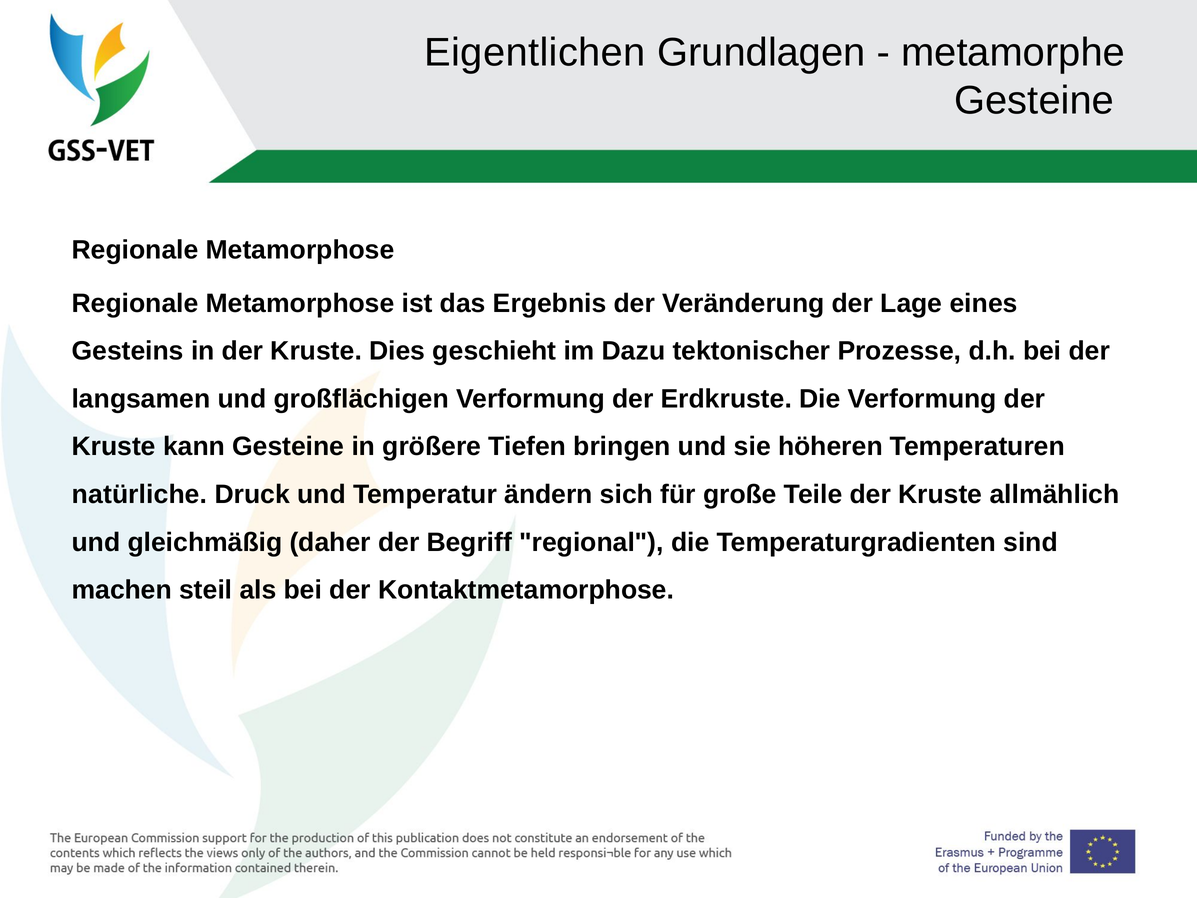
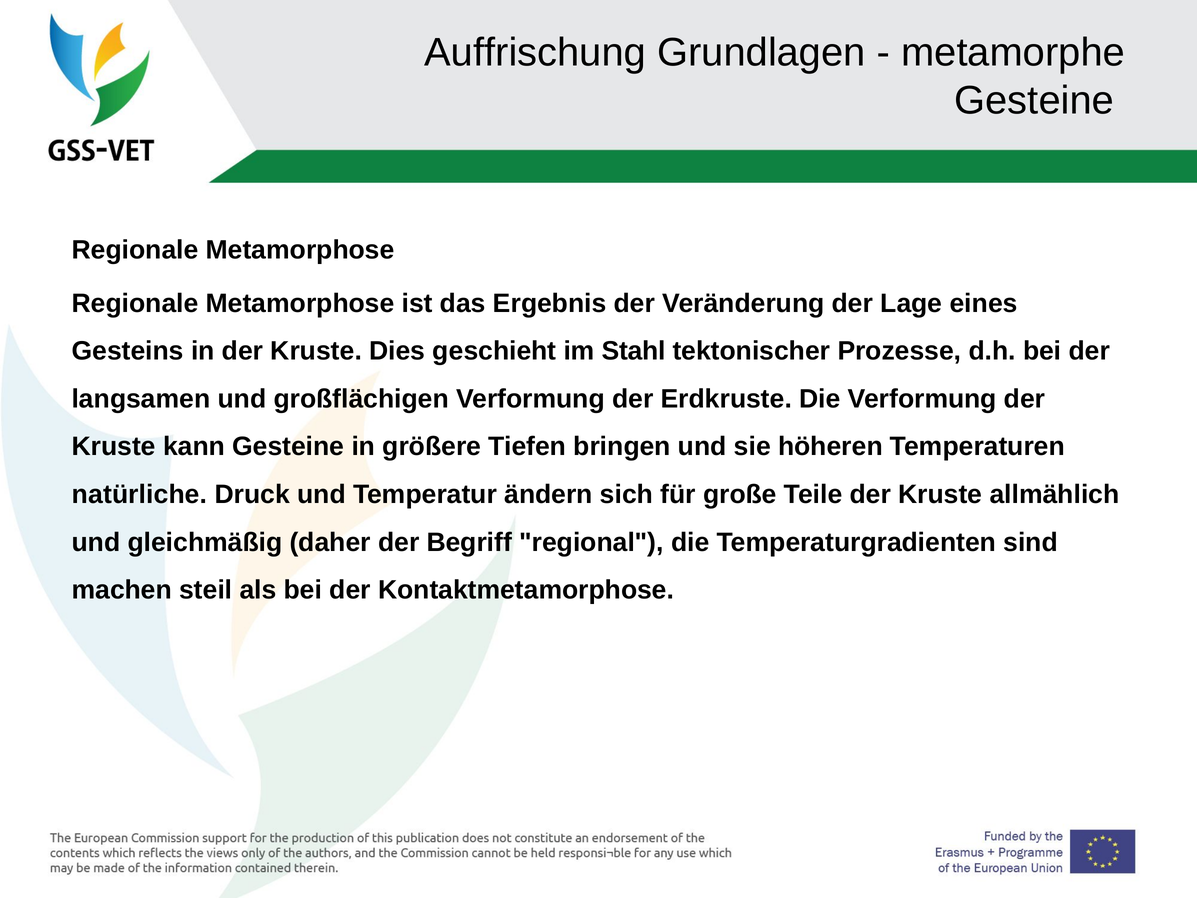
Eigentlichen: Eigentlichen -> Auffrischung (535, 52)
Dazu: Dazu -> Stahl (634, 351)
